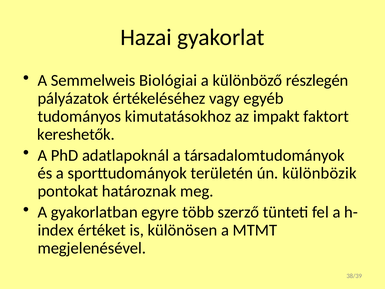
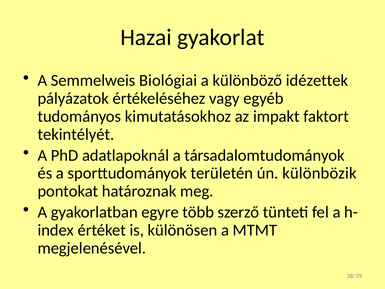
részlegén: részlegén -> idézettek (317, 80)
kereshetők: kereshetők -> tekintélyét (76, 134)
